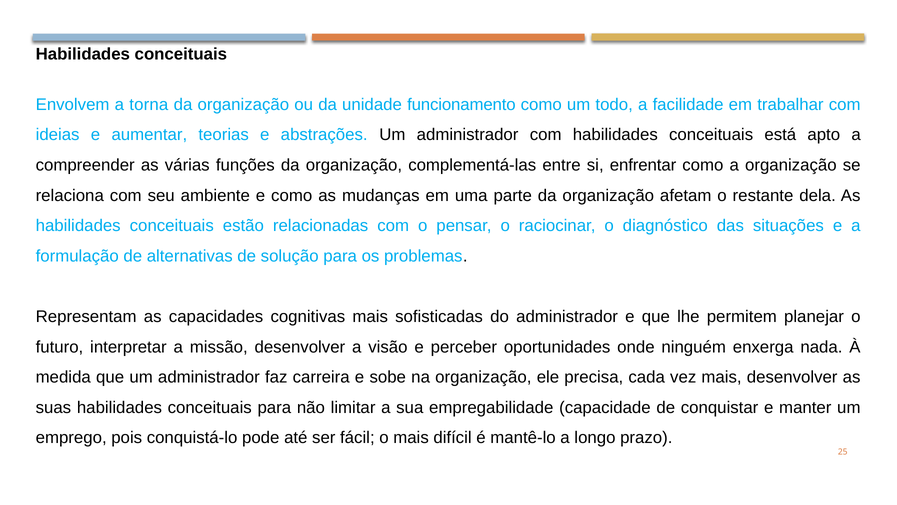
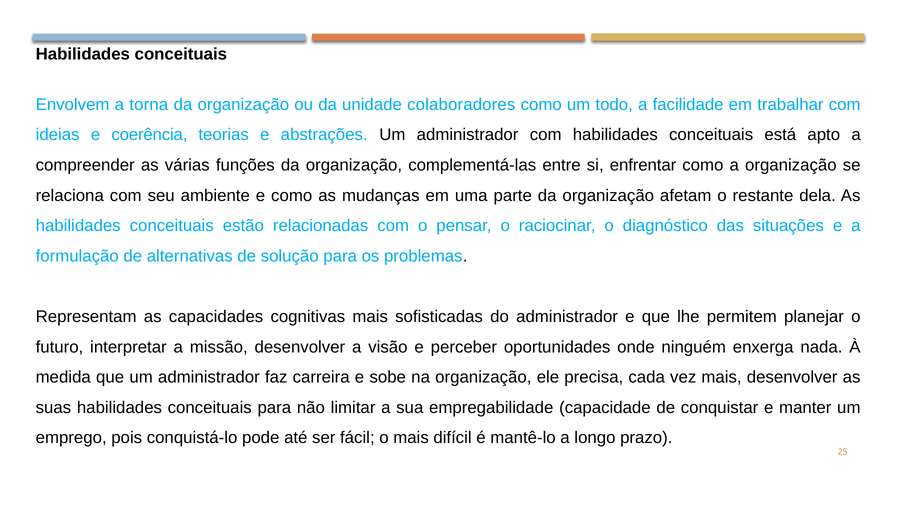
funcionamento: funcionamento -> colaboradores (461, 104)
aumentar: aumentar -> coerência (149, 135)
